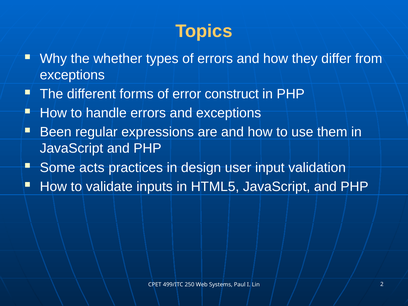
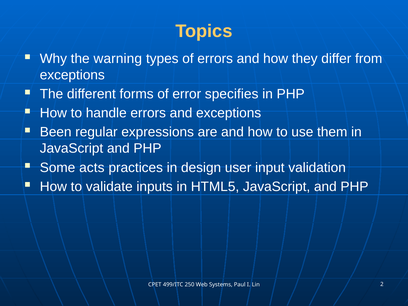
whether: whether -> warning (118, 59)
construct: construct -> specifies (232, 94)
